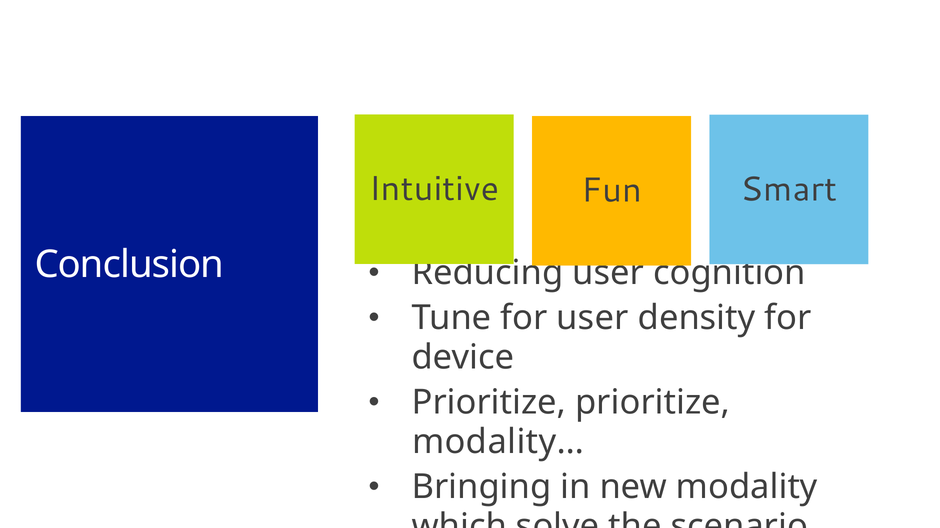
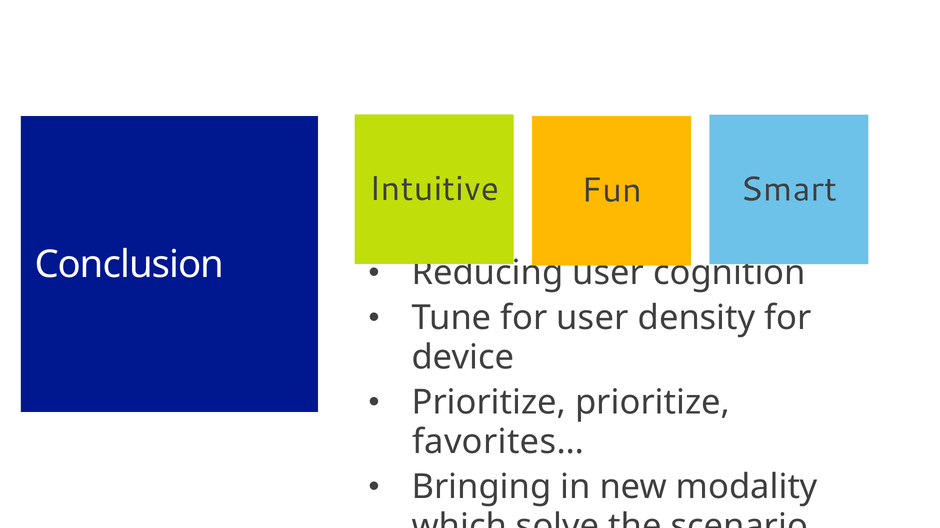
modality…: modality… -> favorites… (498, 442)
